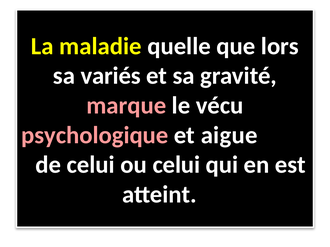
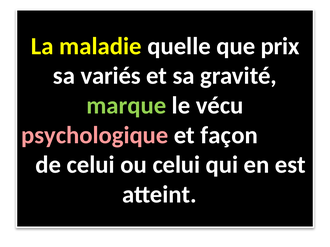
lors: lors -> prix (280, 46)
marque colour: pink -> light green (126, 106)
aigue: aigue -> façon (229, 135)
